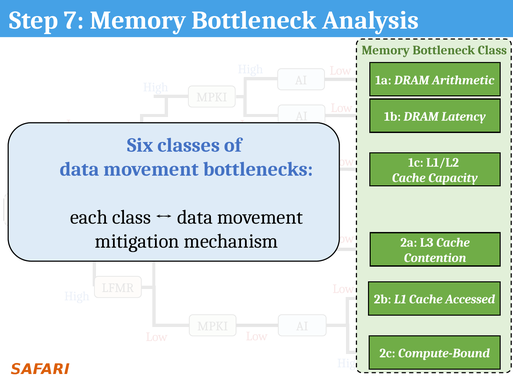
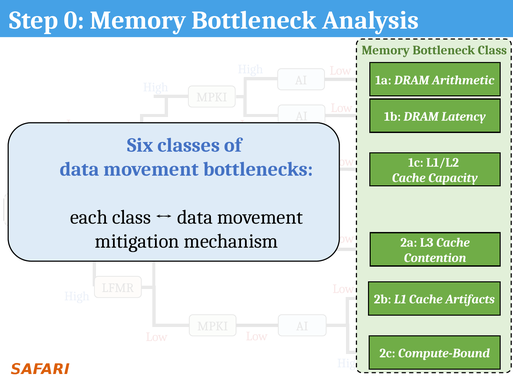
7: 7 -> 0 (74, 20)
Accessed: Accessed -> Artifacts (470, 299)
